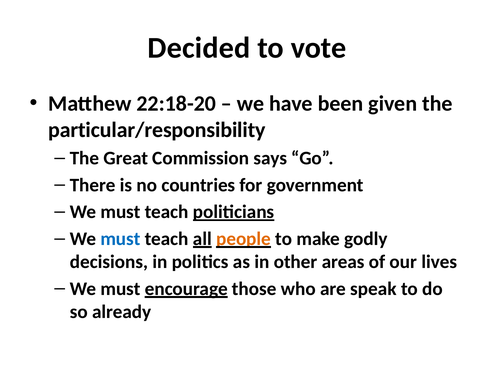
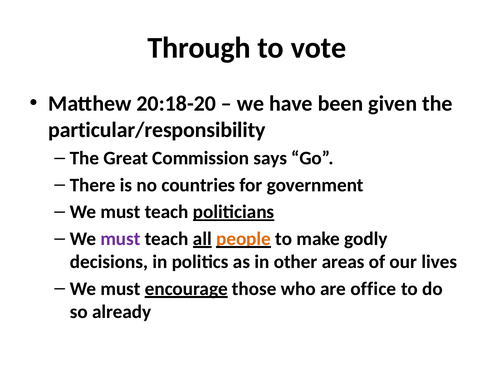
Decided: Decided -> Through (199, 48)
22:18-20: 22:18-20 -> 20:18-20 (176, 104)
must colour: blue -> purple (120, 239)
speak: speak -> office (373, 289)
